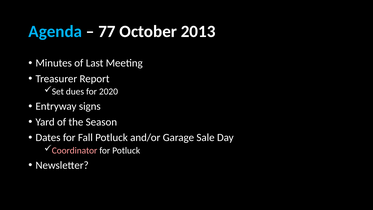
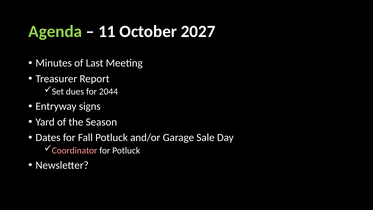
Agenda colour: light blue -> light green (55, 31)
77: 77 -> 11 (107, 31)
2013: 2013 -> 2027 (198, 31)
2020: 2020 -> 2044 (108, 92)
